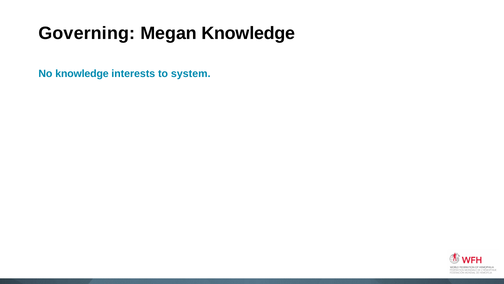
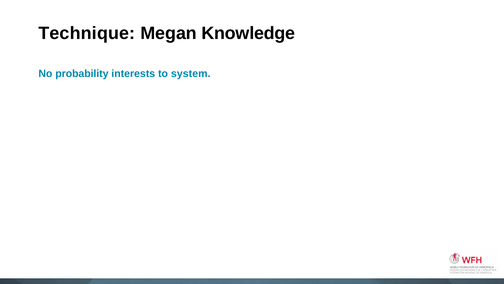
Governing: Governing -> Technique (87, 33)
No knowledge: knowledge -> probability (82, 74)
